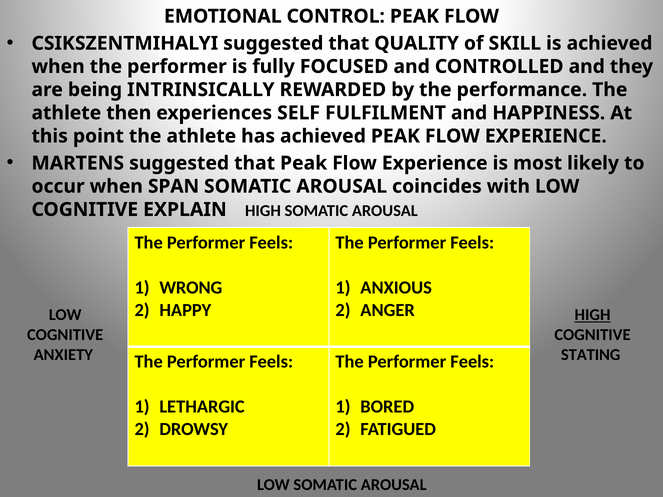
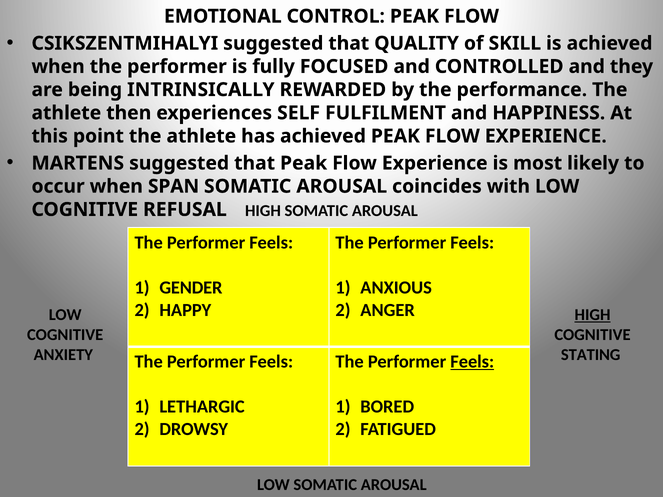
EXPLAIN: EXPLAIN -> REFUSAL (185, 210)
WRONG: WRONG -> GENDER (191, 288)
Feels underline: none -> present (472, 362)
